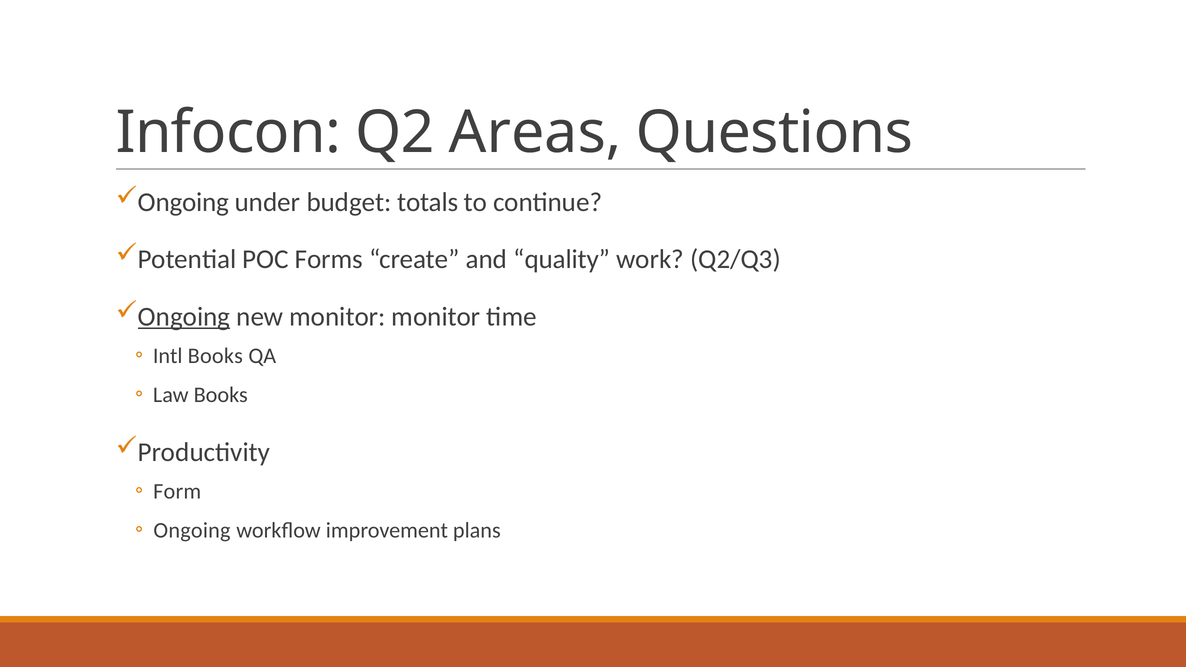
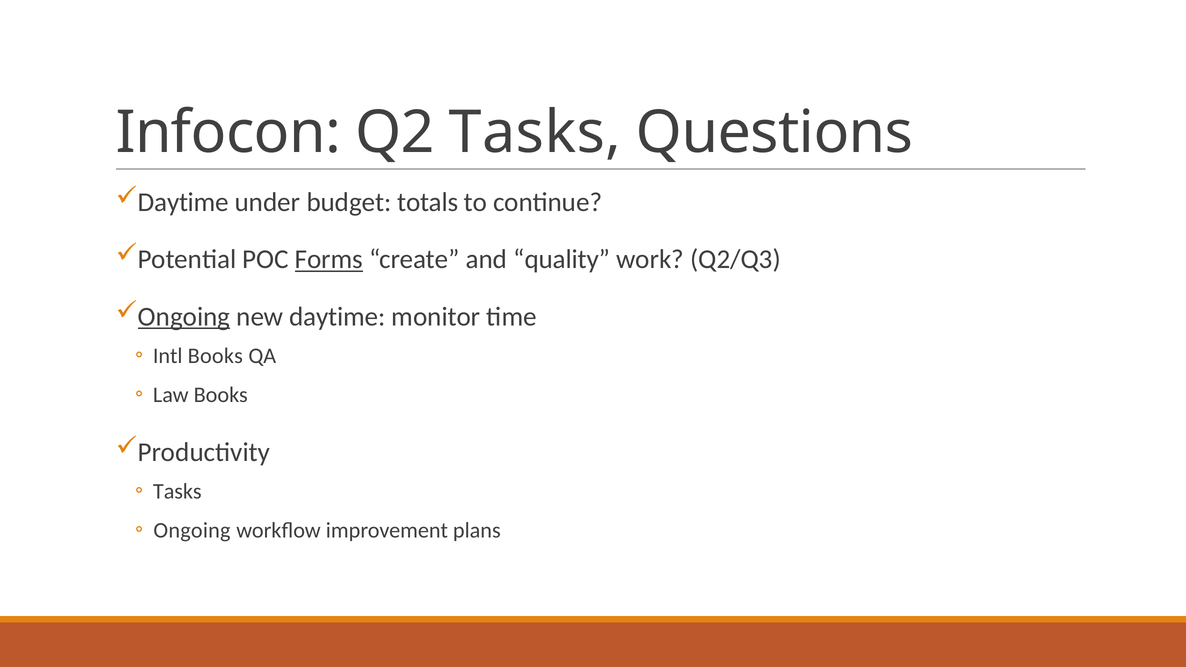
Q2 Areas: Areas -> Tasks (535, 133)
Ongoing: Ongoing -> Daytime (183, 202)
Forms underline: none -> present (329, 259)
new monitor: monitor -> daytime (337, 317)
Form: Form -> Tasks (177, 491)
